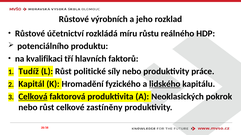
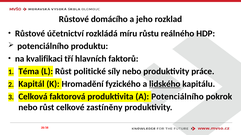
výrobních: výrobních -> domácího (109, 19)
Tudíž: Tudíž -> Téma (29, 72)
Celková underline: present -> none (33, 97)
A Neoklasických: Neoklasických -> Potenciálního (177, 97)
